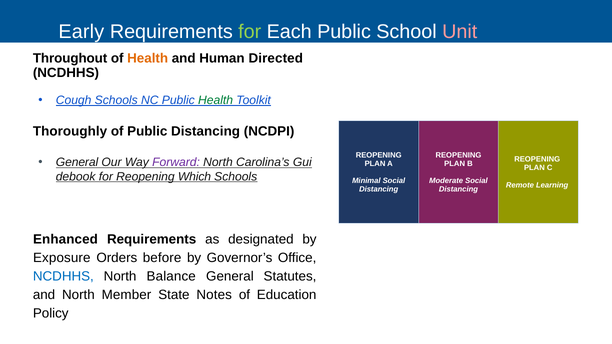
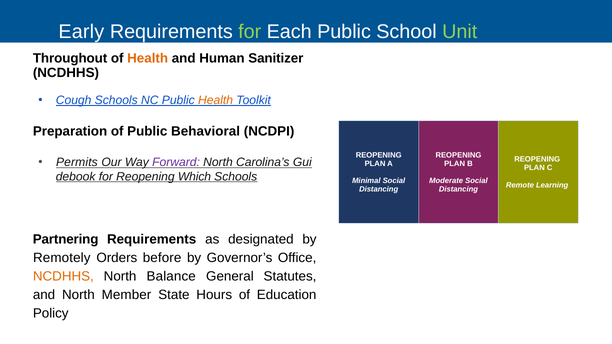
Unit colour: pink -> light green (460, 32)
Directed: Directed -> Sanitizer (276, 59)
Health colour: green -> orange (216, 100)
Thoroughly: Thoroughly -> Preparation (70, 132)
Public Distancing: Distancing -> Behavioral (206, 132)
General: General -> Permits (77, 162)
Enhanced: Enhanced -> Partnering (66, 240)
Exposure: Exposure -> Remotely (62, 258)
NCDHHS colour: blue -> orange (63, 277)
Notes: Notes -> Hours (214, 295)
